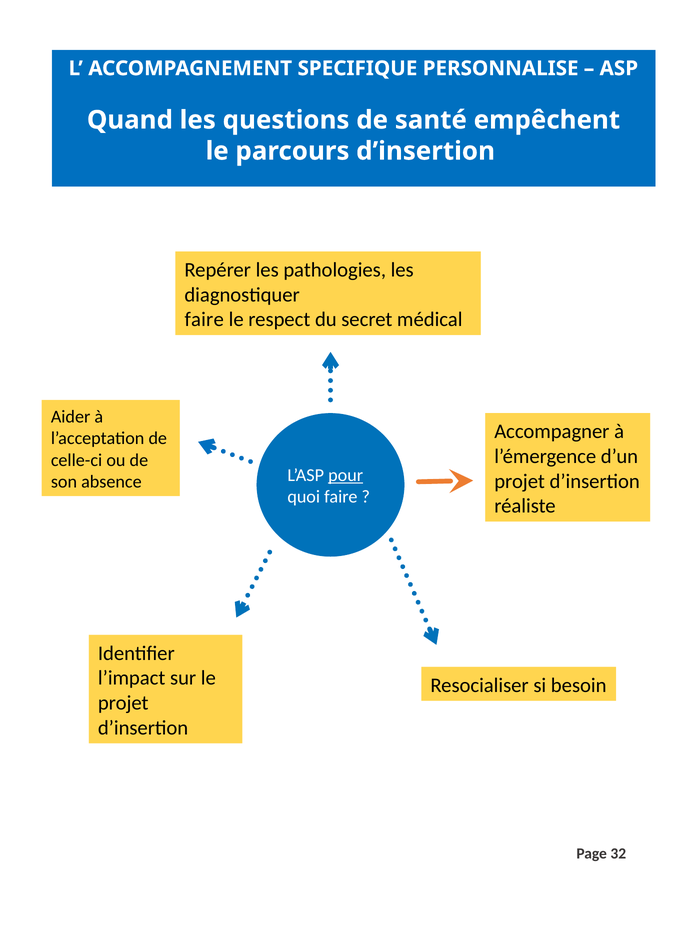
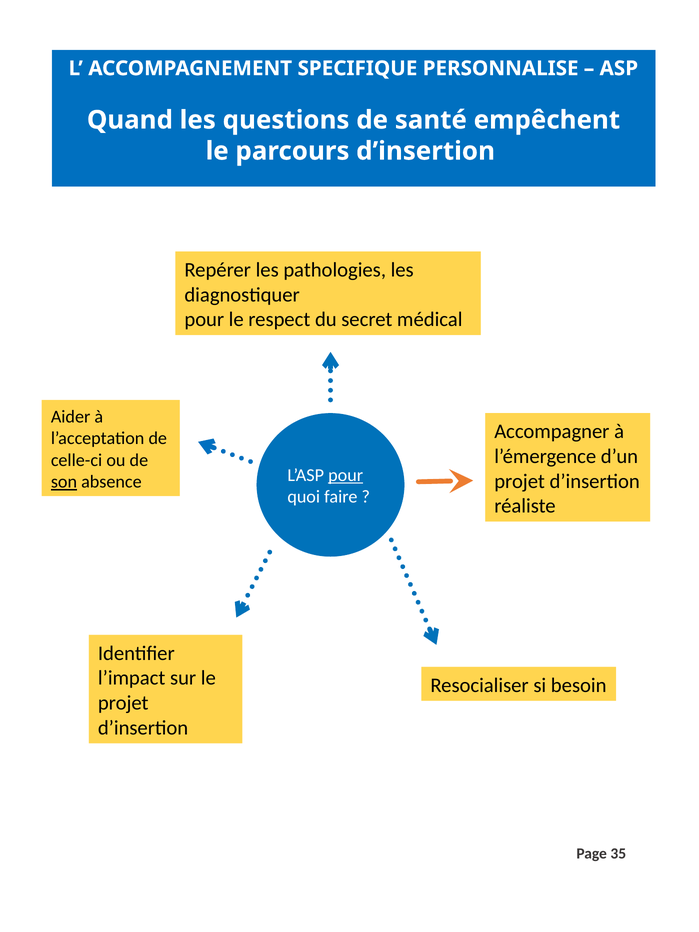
faire: faire -> pour (204, 320)
son underline: none -> present (64, 482)
32: 32 -> 35 (618, 854)
